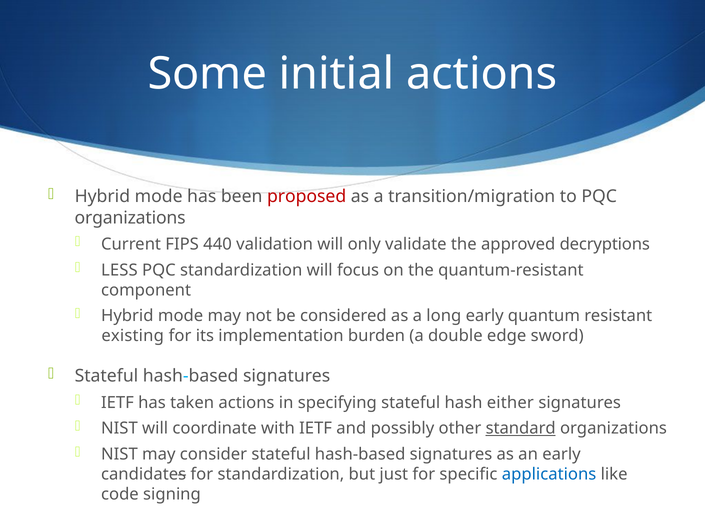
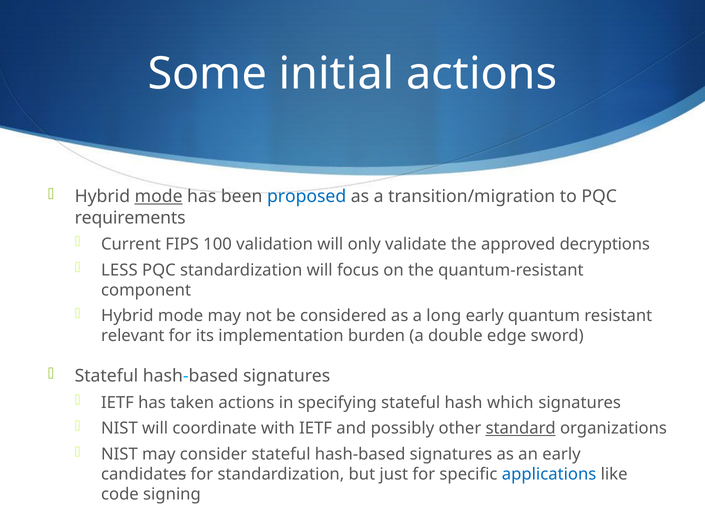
mode underline: none -> present (159, 196)
proposed colour: red -> blue (307, 196)
organizations: organizations -> requirements (130, 218)
440: 440 -> 100 (218, 244)
existing: existing -> relevant (133, 336)
either: either -> which (510, 402)
